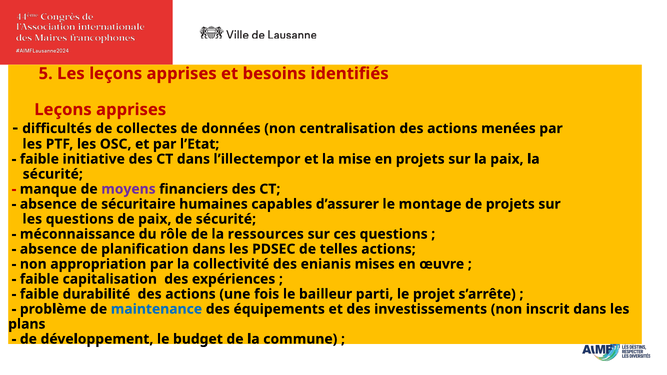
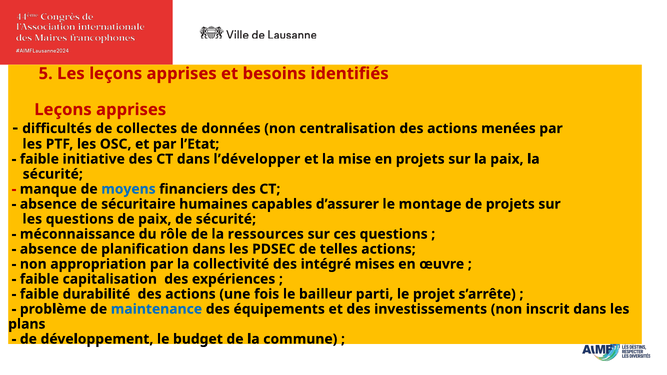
l’illectempor: l’illectempor -> l’développer (257, 159)
moyens colour: purple -> blue (128, 189)
enianis: enianis -> intégré (326, 264)
